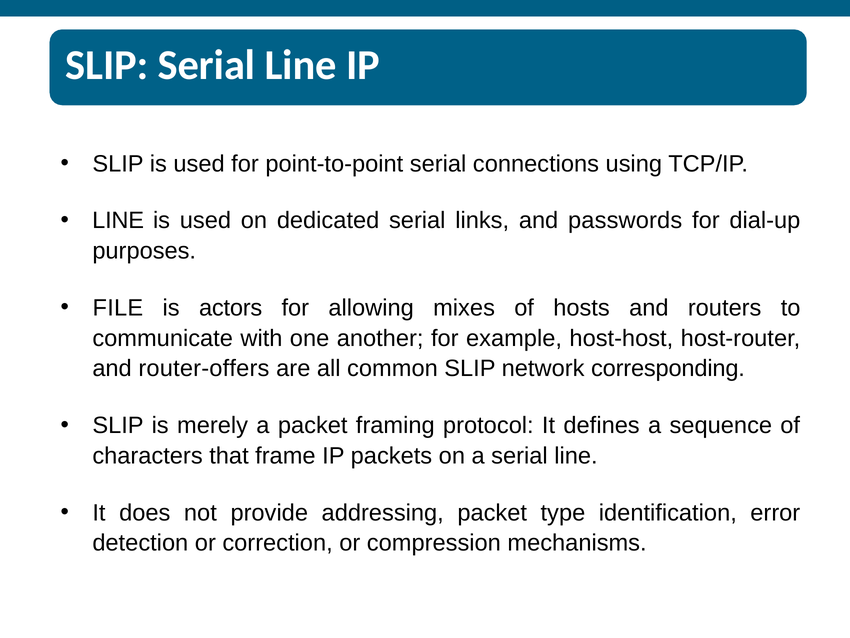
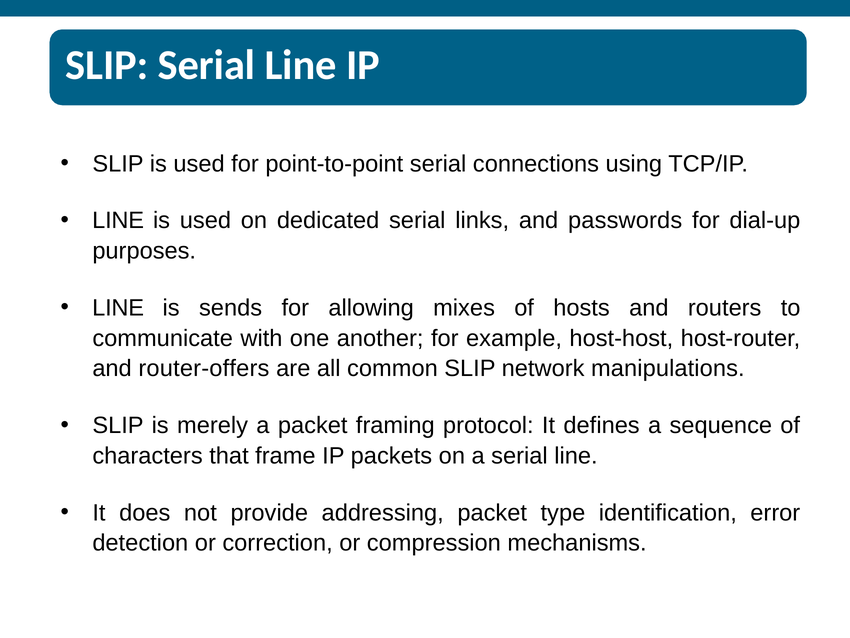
FILE: FILE -> LINE (118, 308)
actors: actors -> sends (231, 308)
corresponding: corresponding -> manipulations (668, 368)
